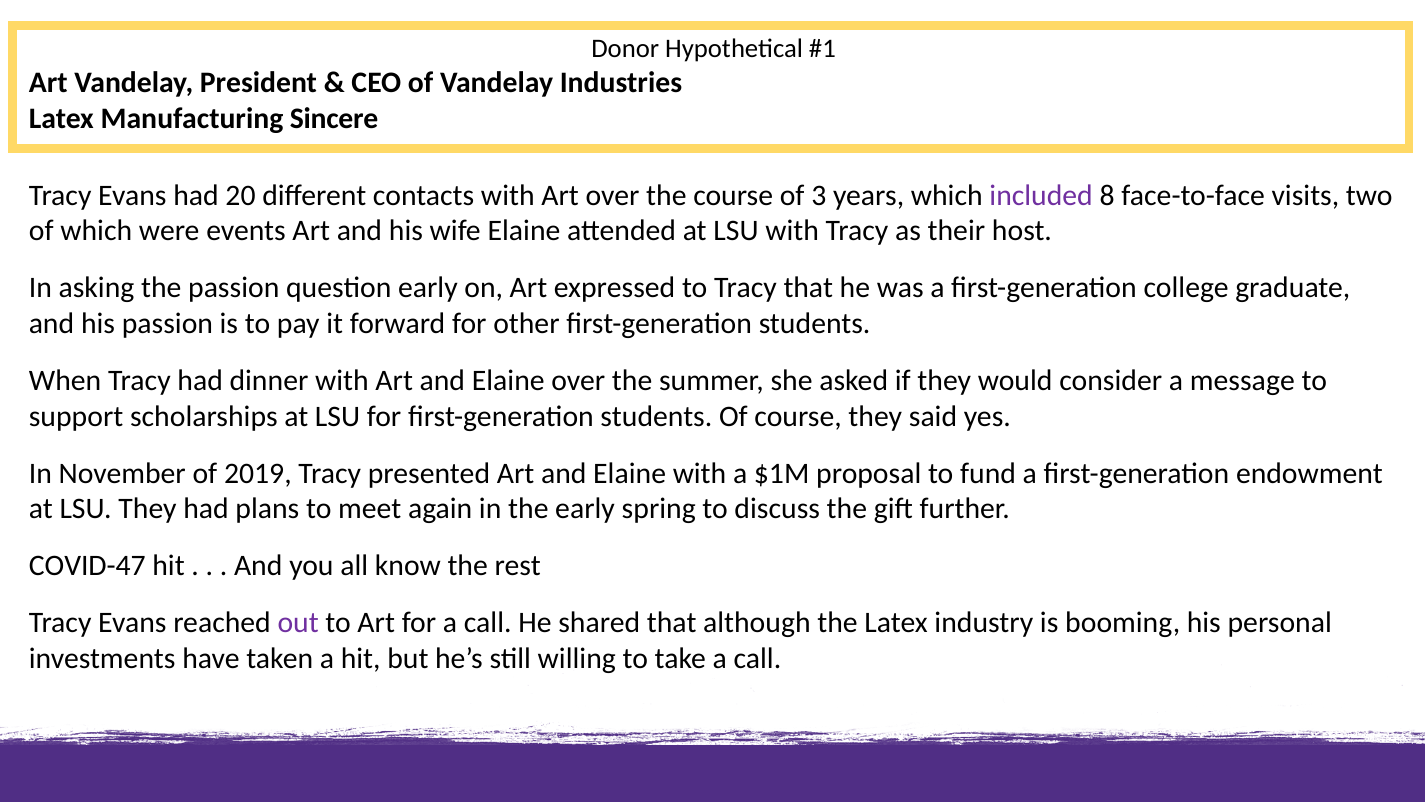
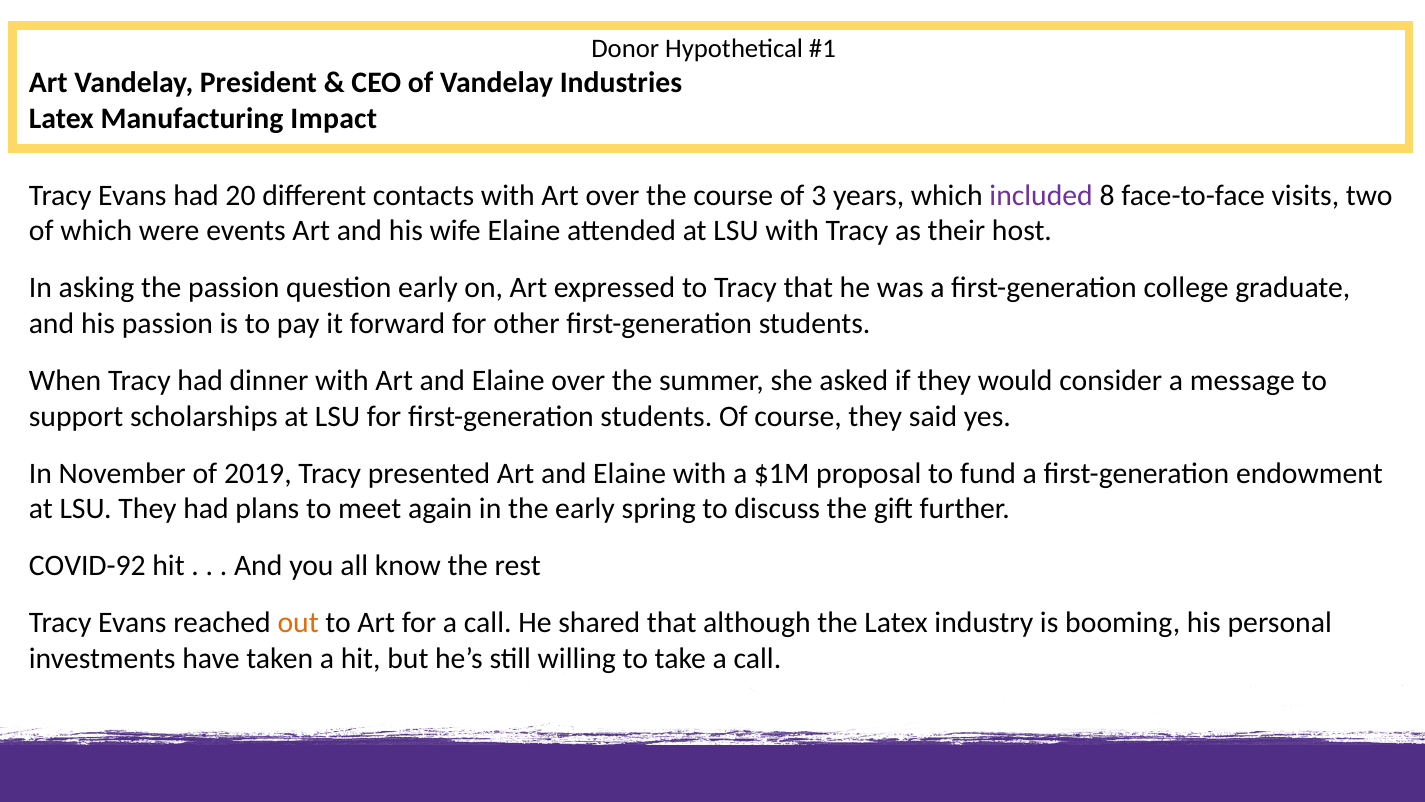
Sincere: Sincere -> Impact (334, 119)
COVID-47: COVID-47 -> COVID-92 (87, 566)
out colour: purple -> orange (298, 623)
